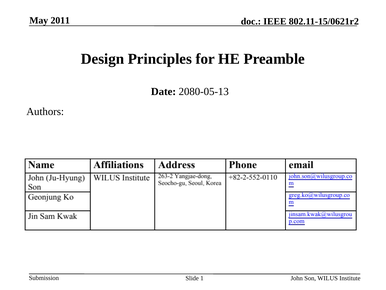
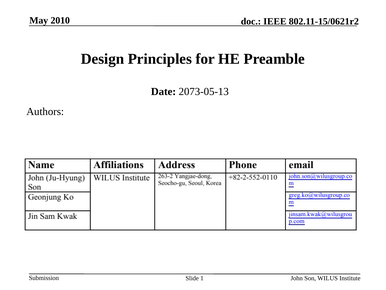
2011: 2011 -> 2010 (60, 20)
2080-05-13: 2080-05-13 -> 2073-05-13 (204, 92)
